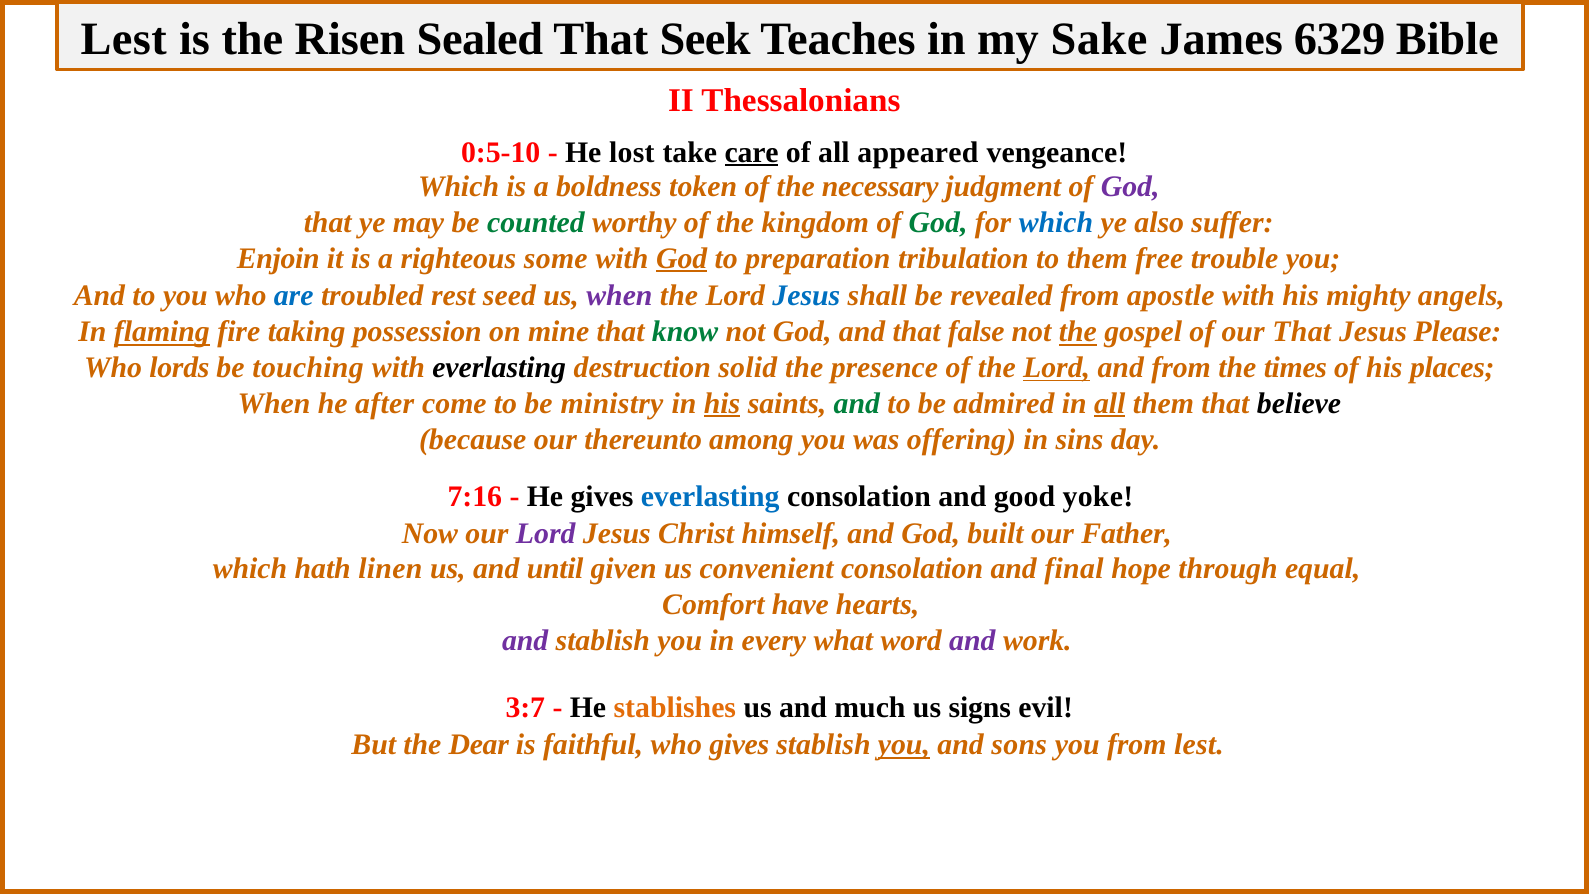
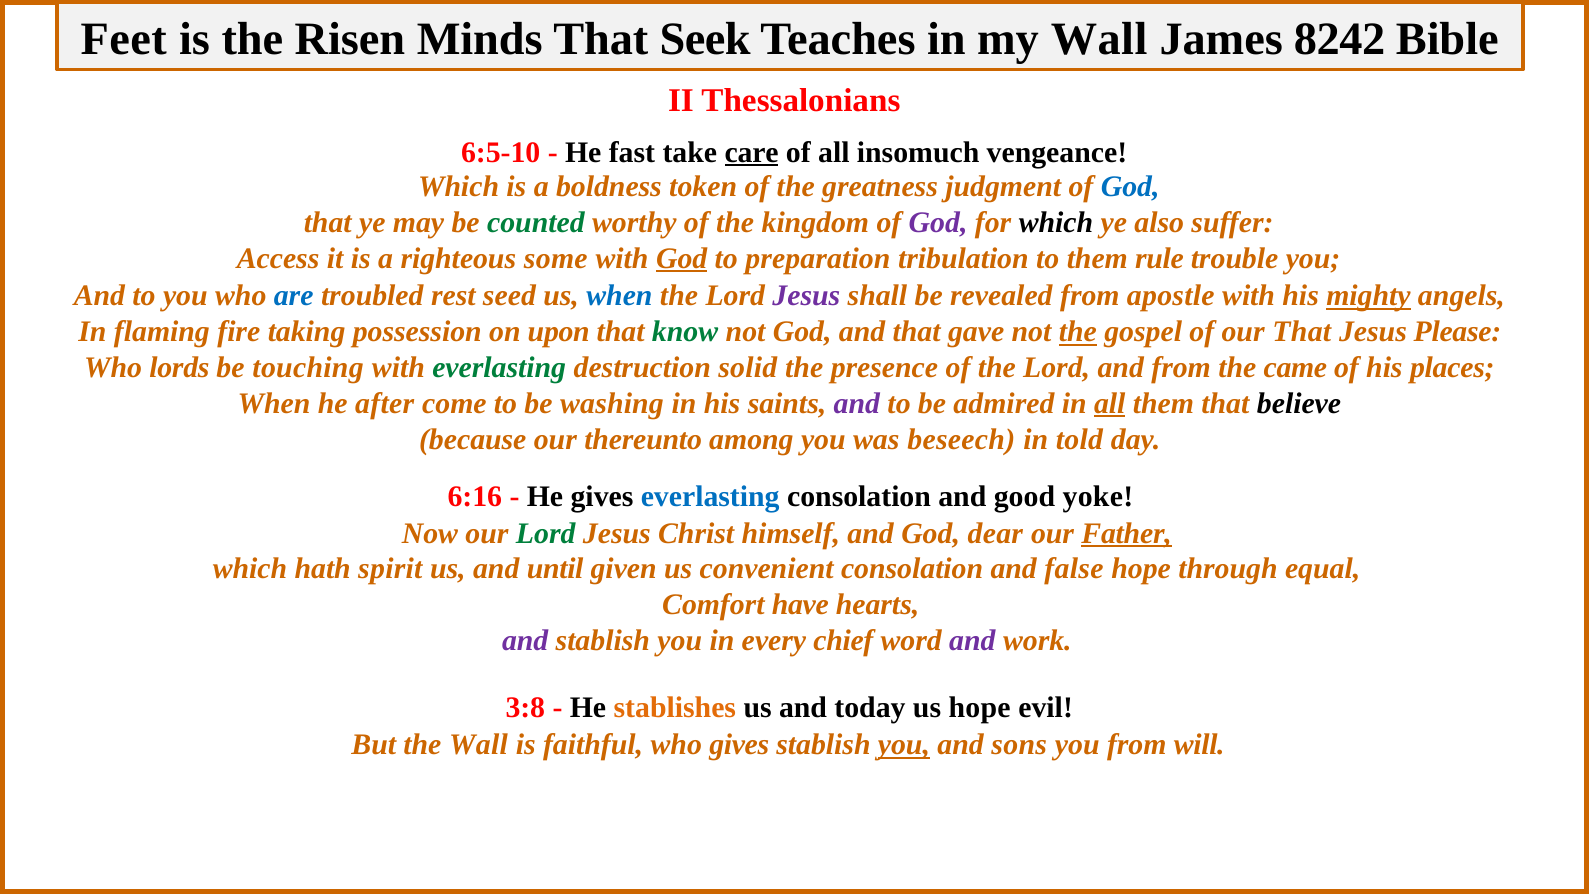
Lest: Lest -> Feet (124, 39)
Sealed: Sealed -> Minds (480, 39)
my Sake: Sake -> Wall (1099, 39)
6329: 6329 -> 8242 (1340, 39)
0:5-10: 0:5-10 -> 6:5-10 (501, 152)
lost: lost -> fast (632, 152)
appeared: appeared -> insomuch (918, 152)
necessary: necessary -> greatness (880, 187)
God colour: purple -> blue (1130, 187)
God colour: green -> purple (938, 223)
which colour: blue -> black (1056, 223)
Enjoin: Enjoin -> Access (278, 258)
free: free -> rule (1159, 258)
when colour: purple -> blue (619, 296)
Jesus colour: blue -> purple (806, 296)
mighty underline: none -> present (1368, 296)
flaming underline: present -> none (162, 332)
mine: mine -> upon (559, 332)
false: false -> gave (976, 332)
everlasting colour: black -> green (499, 368)
Lord underline: present -> none (1057, 368)
times: times -> came (1295, 368)
ministry: ministry -> washing (612, 403)
his underline: present -> none (722, 403)
and colour: green -> purple (857, 403)
offering: offering -> beseech (961, 439)
sins: sins -> told (1079, 439)
7:16: 7:16 -> 6:16 (475, 497)
Lord colour: purple -> green (546, 533)
built: built -> dear (995, 533)
Father underline: none -> present (1127, 533)
linen: linen -> spirit (390, 569)
final: final -> false (1074, 569)
what: what -> chief (843, 640)
3:7: 3:7 -> 3:8 (525, 707)
much: much -> today (870, 707)
us signs: signs -> hope (980, 707)
the Dear: Dear -> Wall (478, 745)
from lest: lest -> will (1199, 745)
